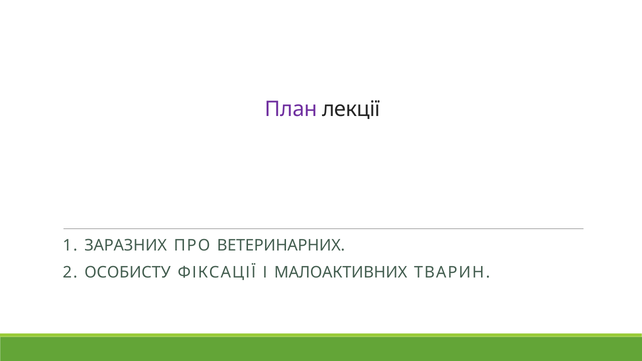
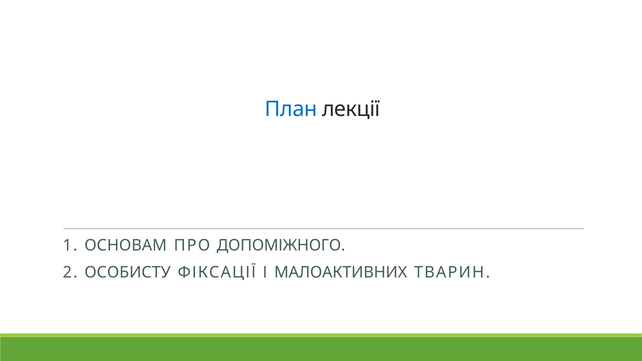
План colour: purple -> blue (291, 109)
ЗАРАЗНИХ: ЗАРАЗНИХ -> ОСНОВАМ (126, 246)
ВЕТЕРИНАРНИХ: ВЕТЕРИНАРНИХ -> ДОПОМІЖНОГО (281, 246)
